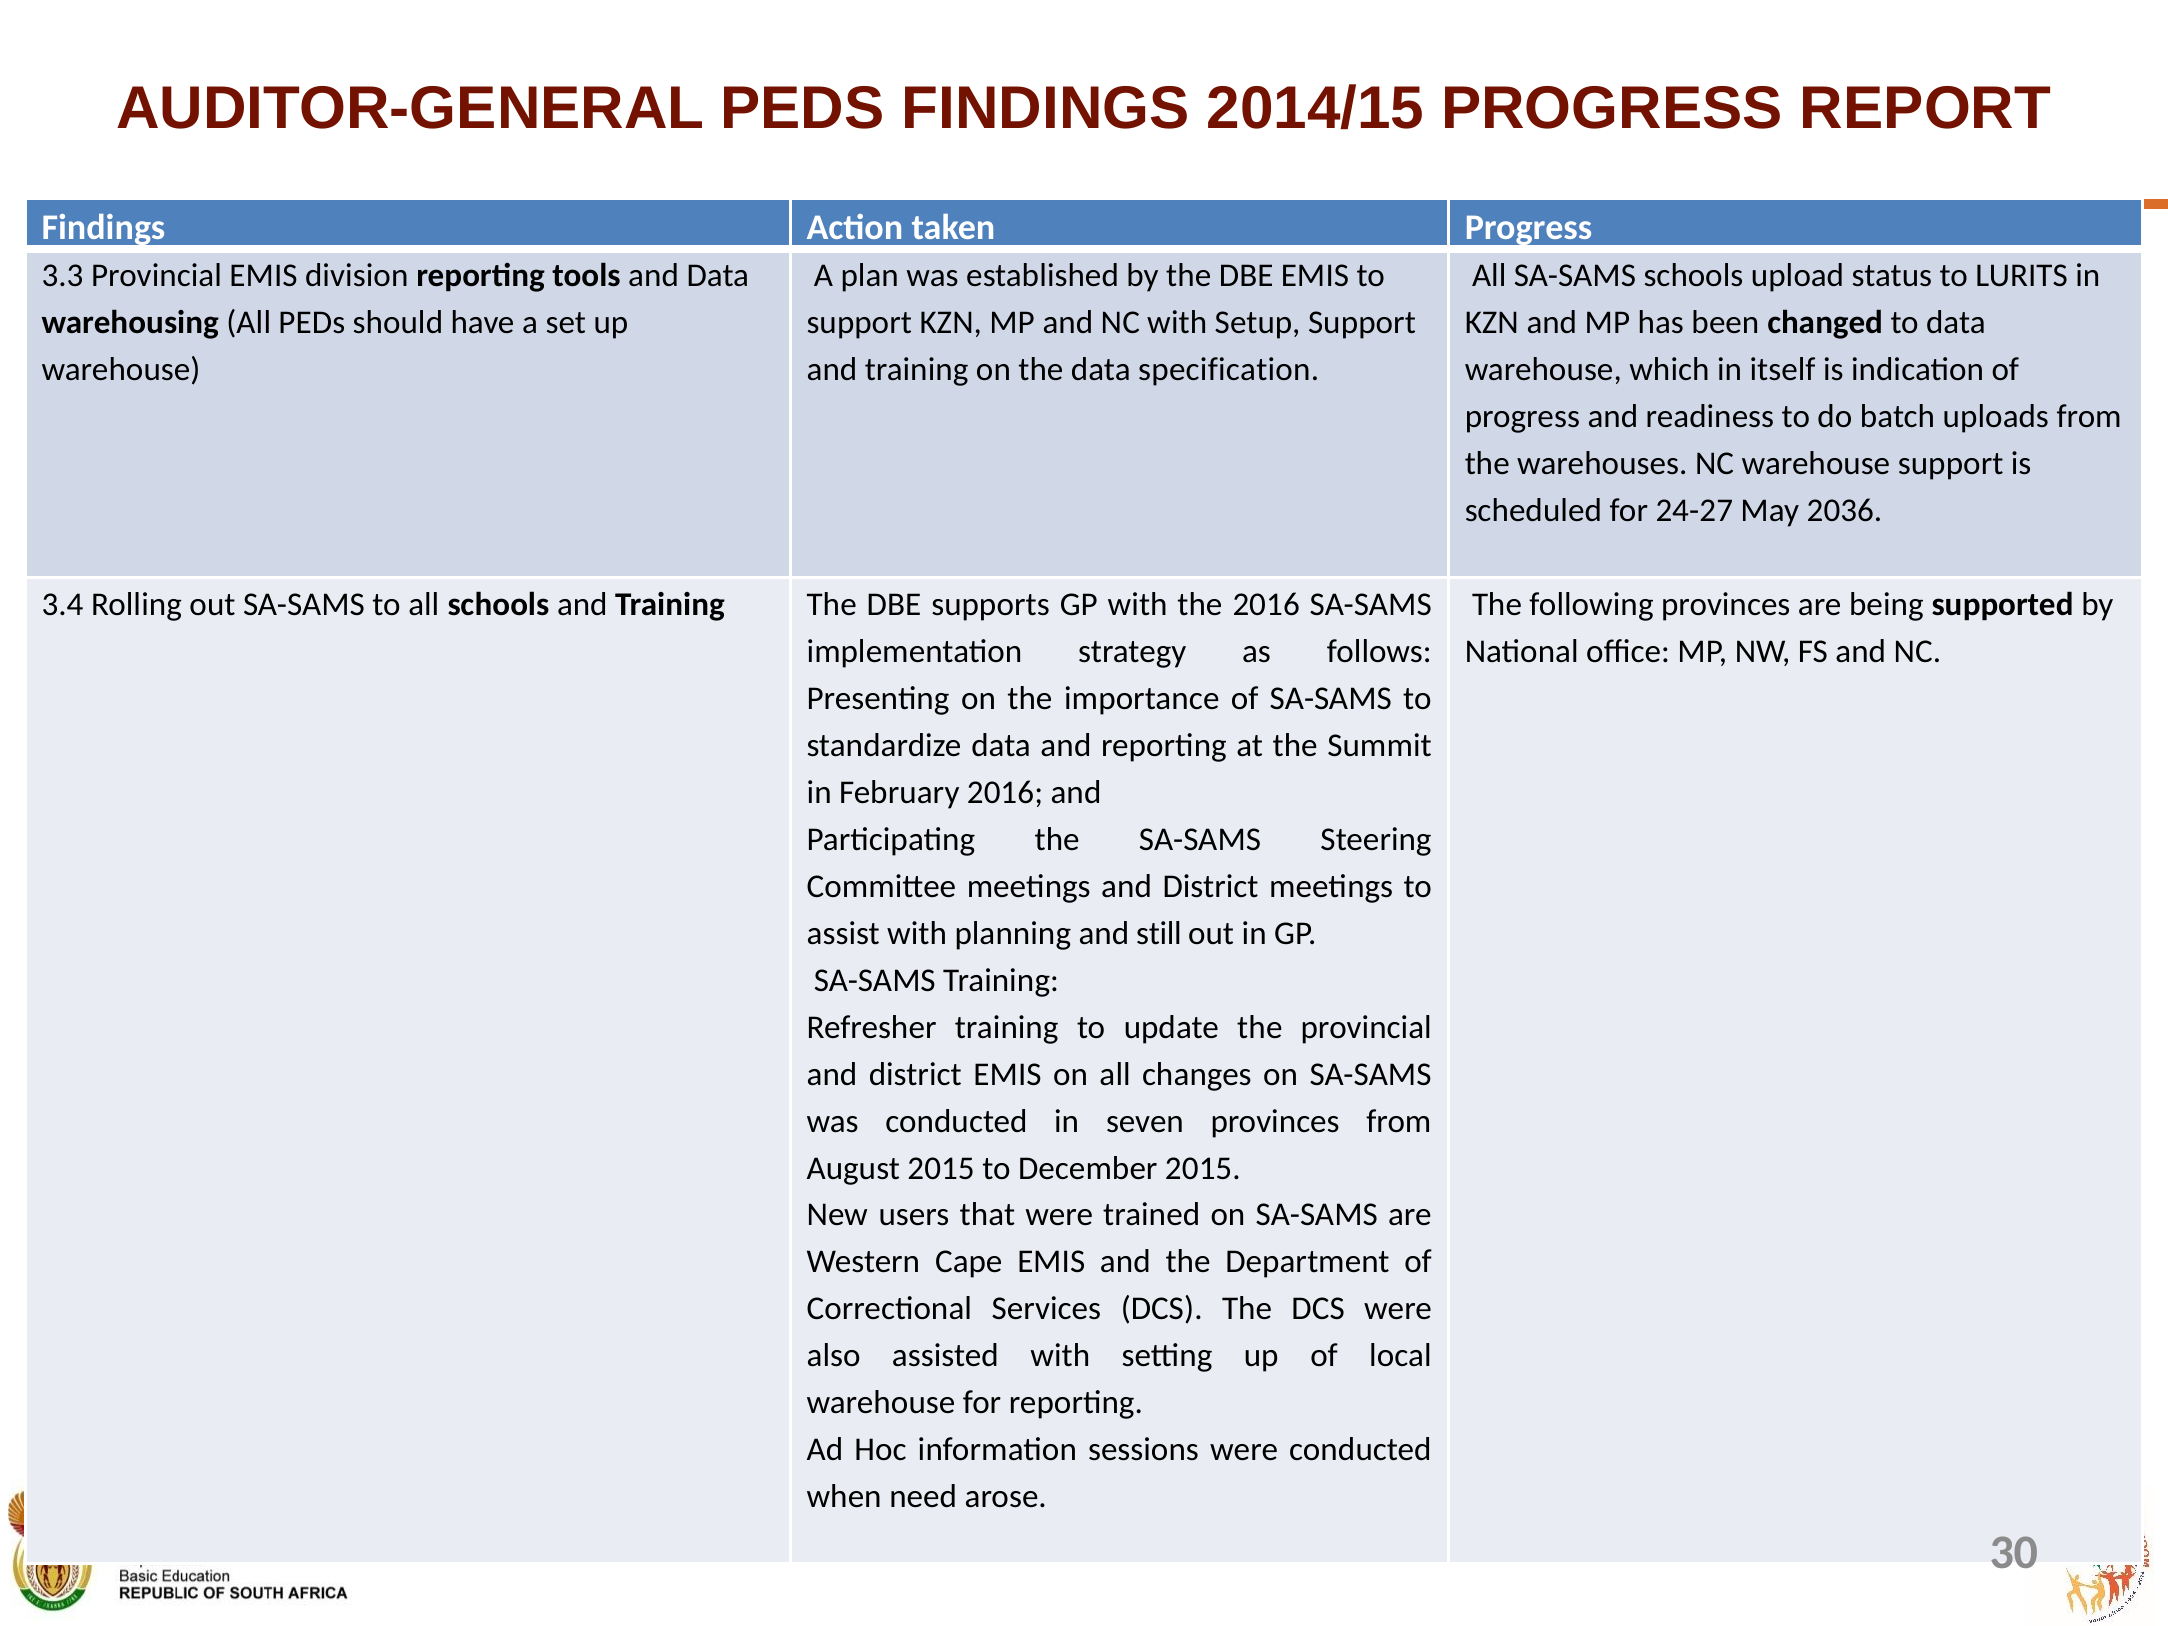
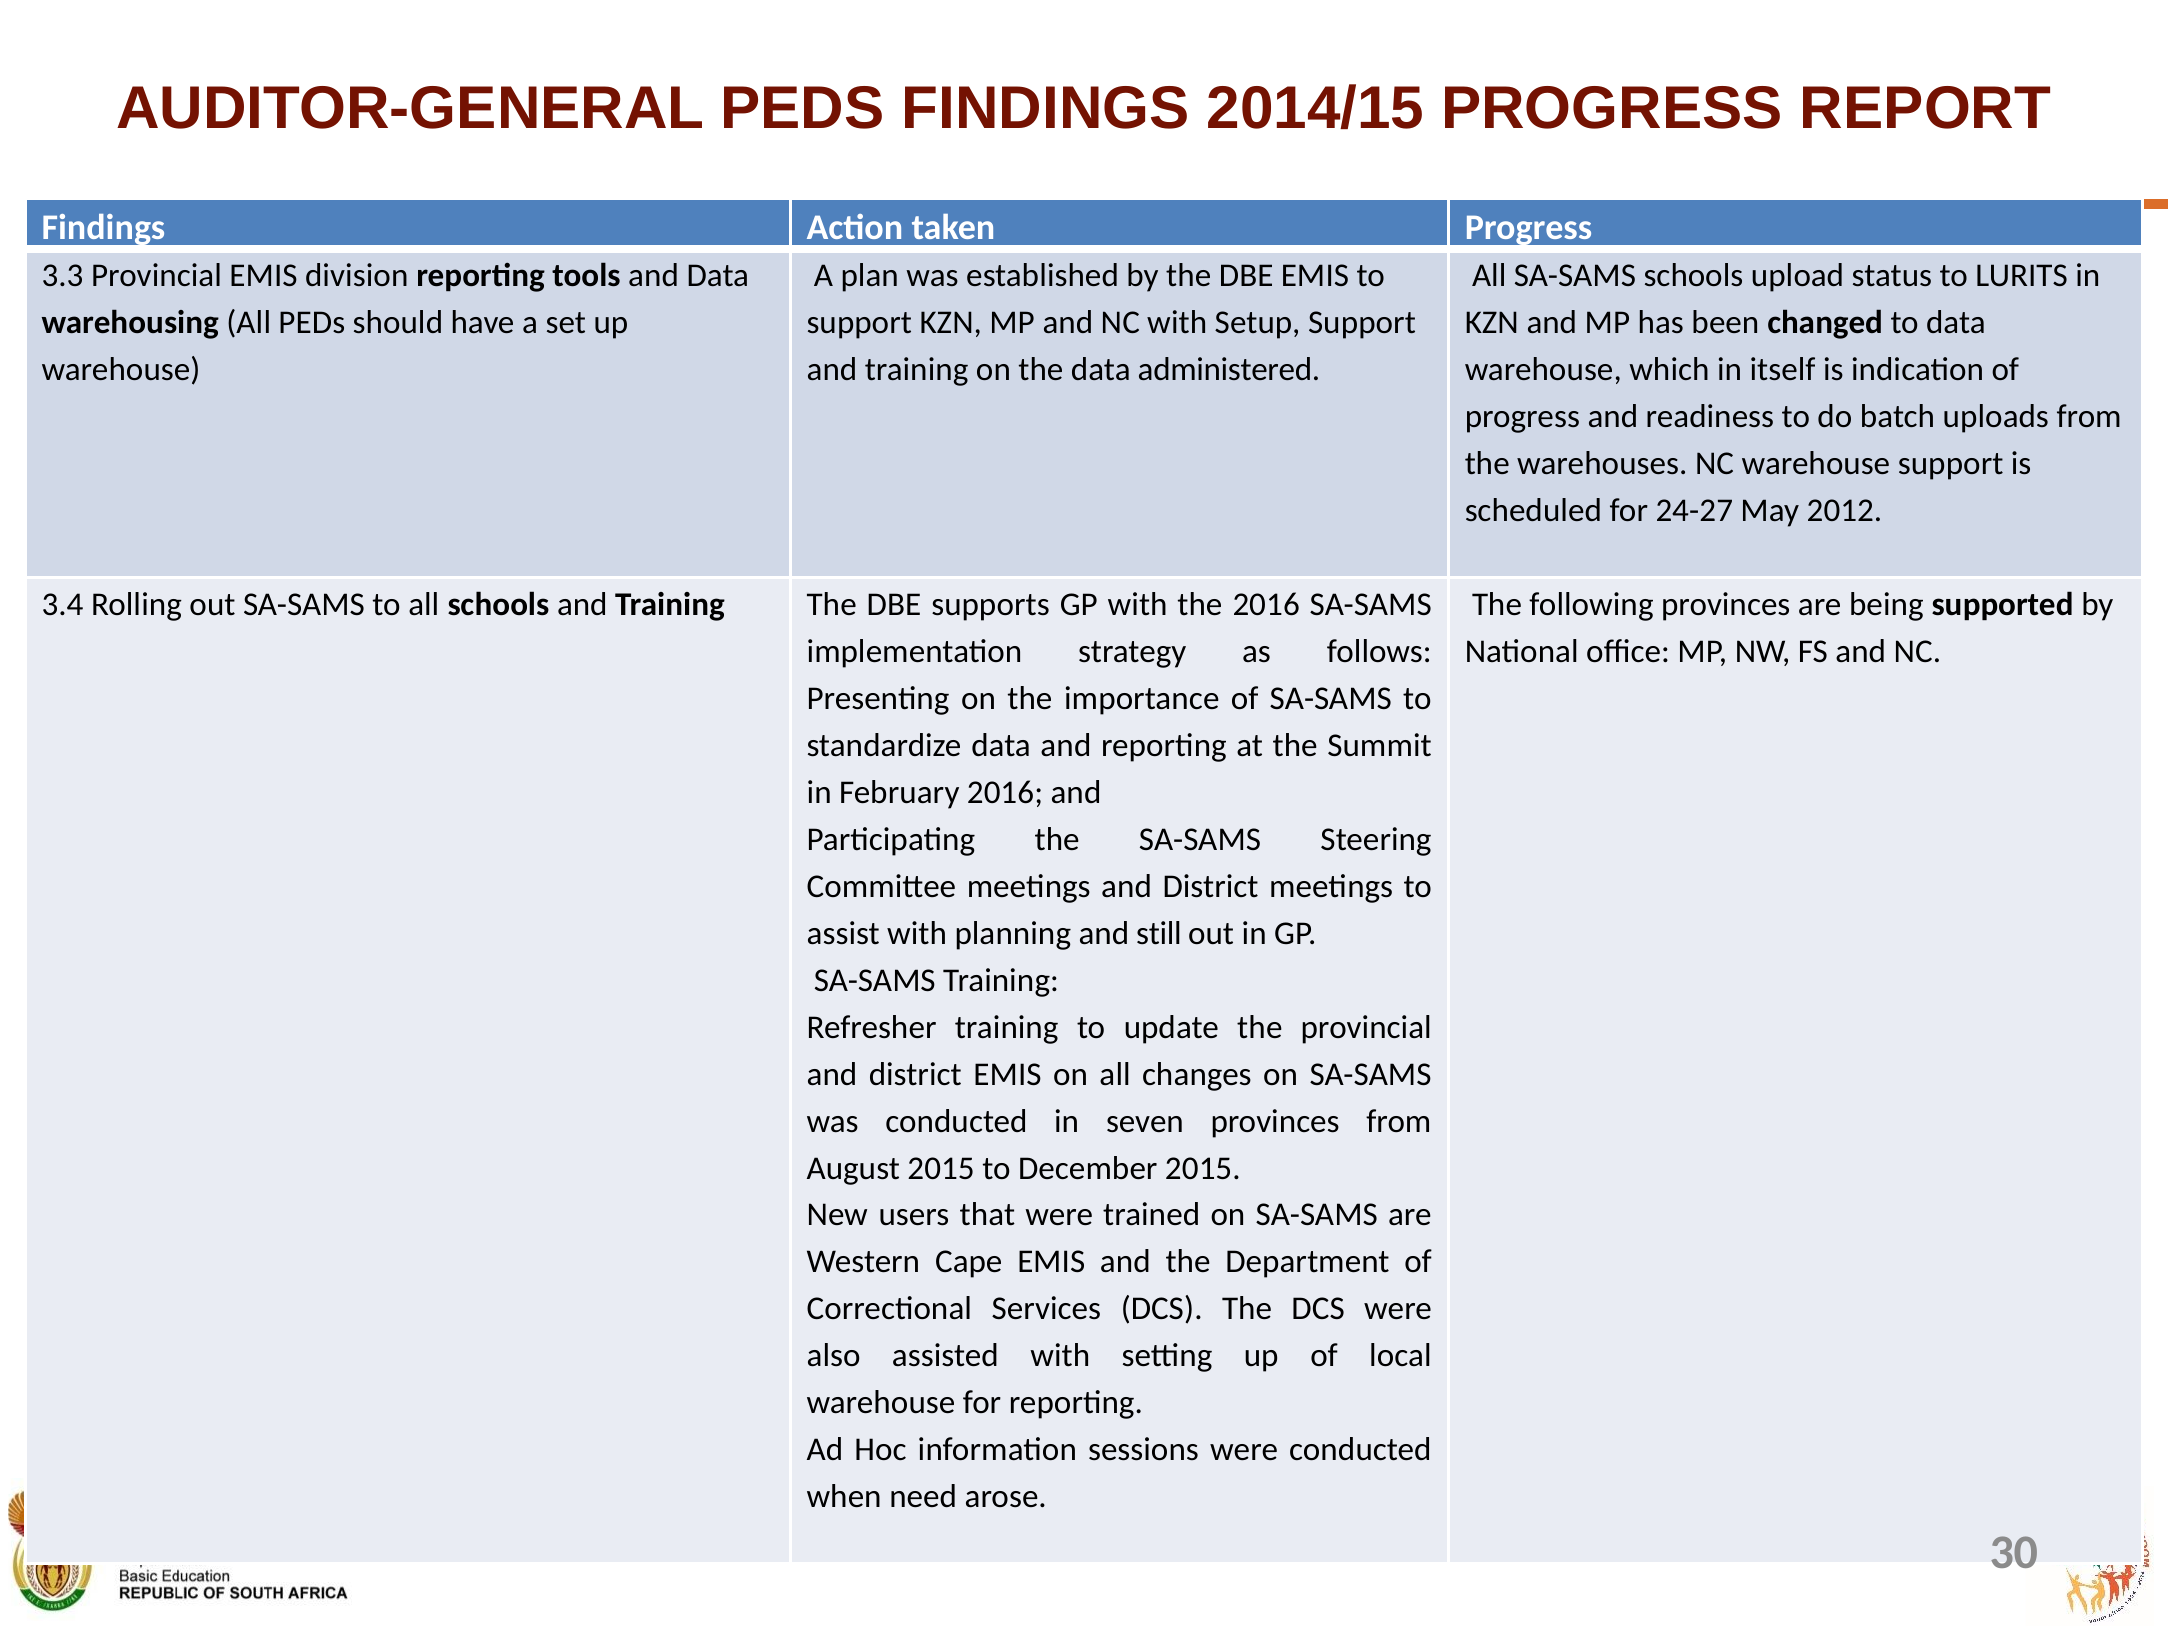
specification: specification -> administered (1229, 370)
2036: 2036 -> 2012 (1845, 511)
